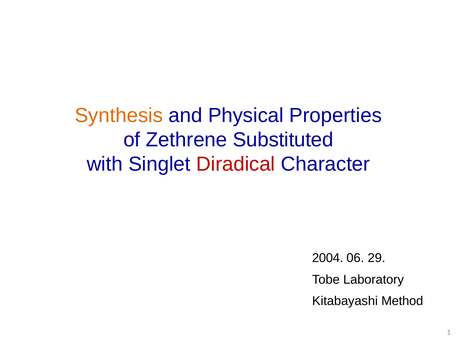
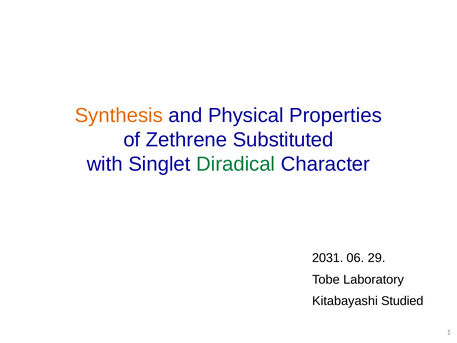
Diradical colour: red -> green (236, 164)
2004: 2004 -> 2031 (328, 258)
Method: Method -> Studied (402, 301)
